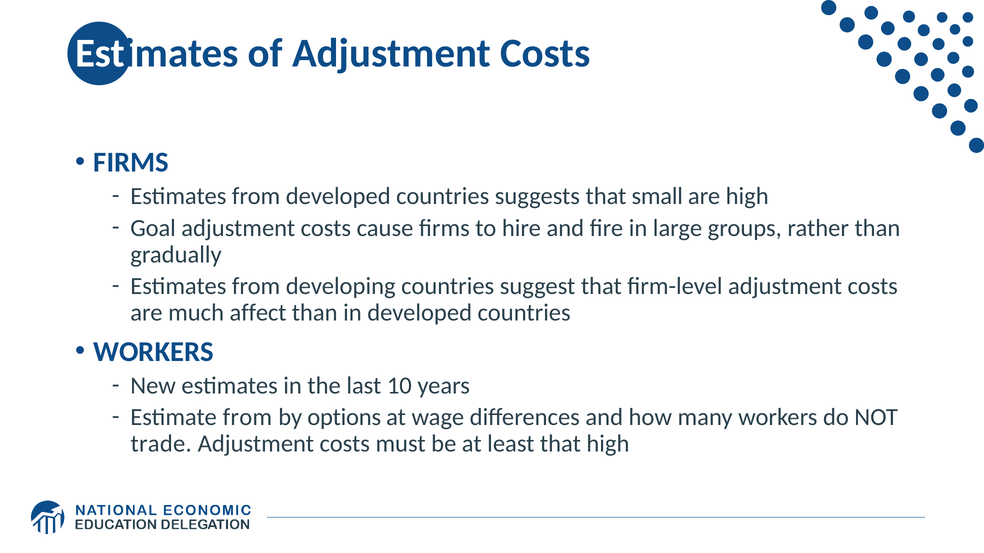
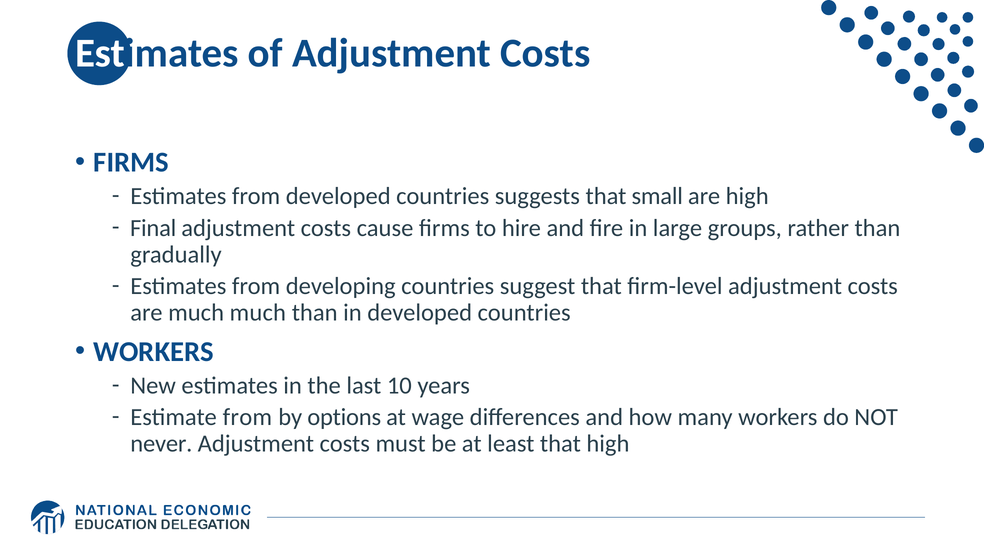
Goal: Goal -> Final (153, 228)
much affect: affect -> much (258, 313)
trade: trade -> never (161, 444)
